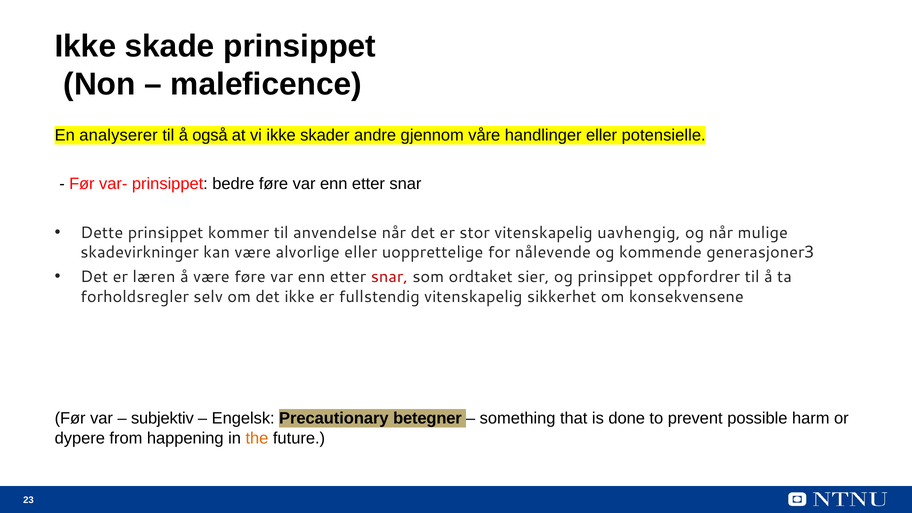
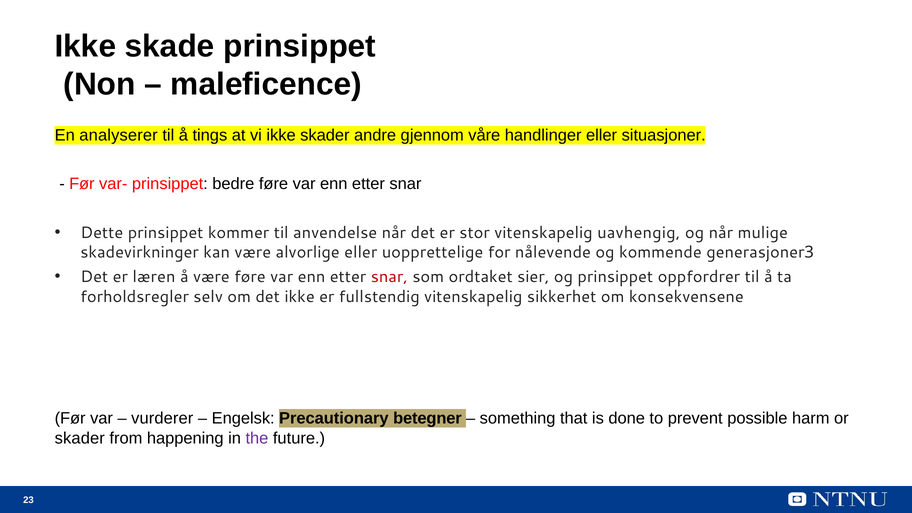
også: også -> tings (210, 135)
potensielle: potensielle -> situasjoner (664, 135)
subjektiv: subjektiv -> vurderer (162, 418)
dypere: dypere -> skader (80, 438)
the colour: orange -> purple (257, 438)
